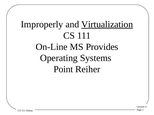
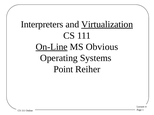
Improperly: Improperly -> Interpreters (42, 24)
On-Line underline: none -> present (52, 47)
Provides: Provides -> Obvious (102, 47)
